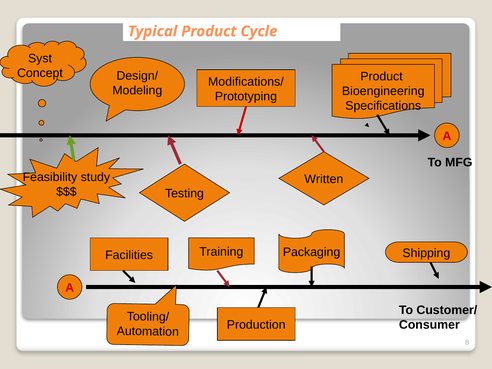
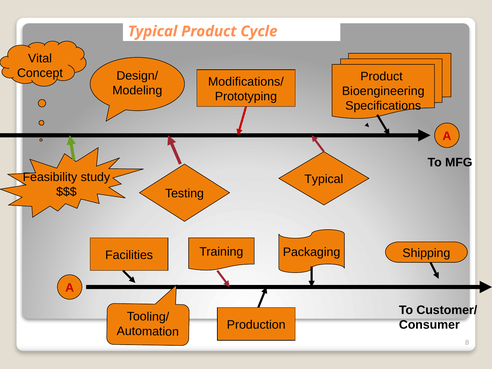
Syst: Syst -> Vital (40, 58)
Written: Written -> Typical (324, 179)
